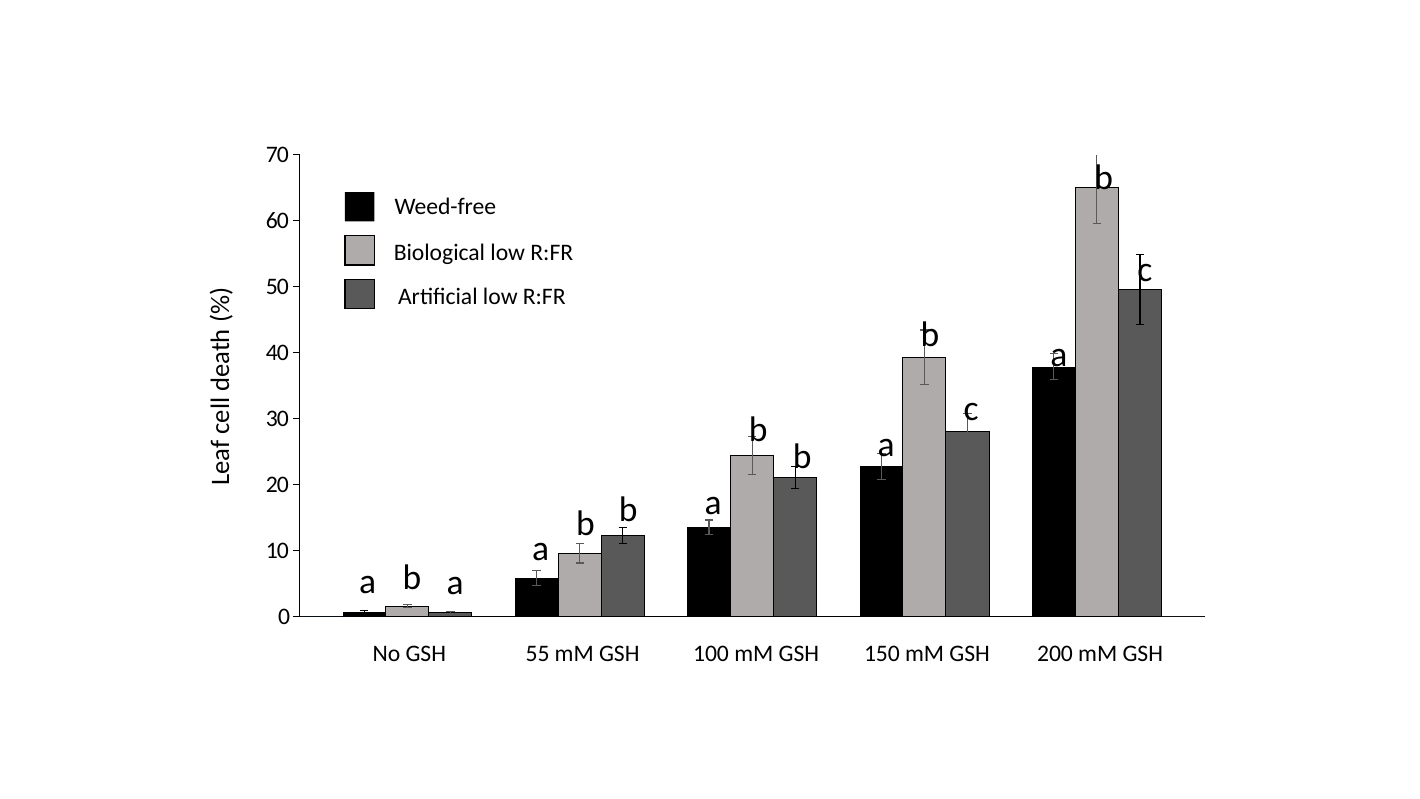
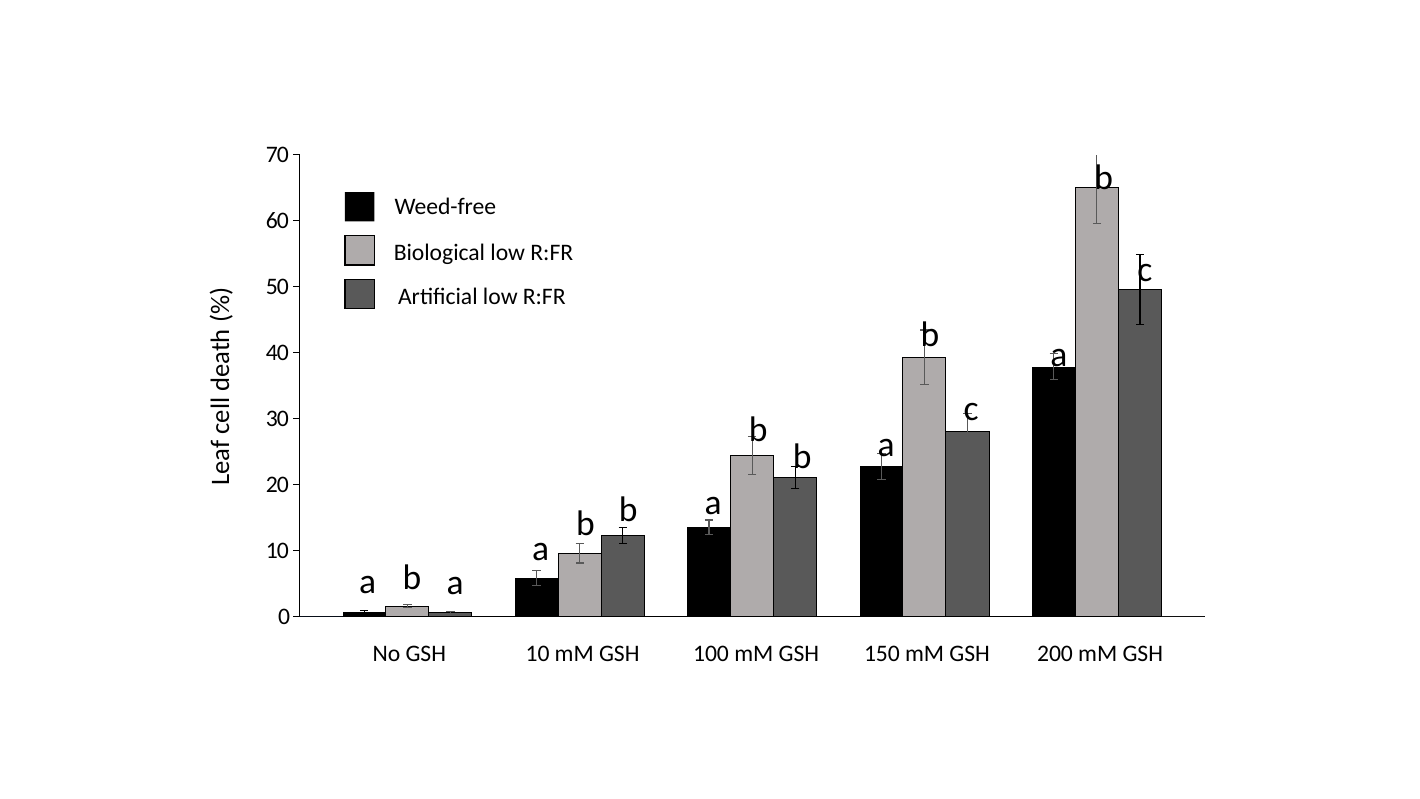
GSH 55: 55 -> 10 (538, 653)
